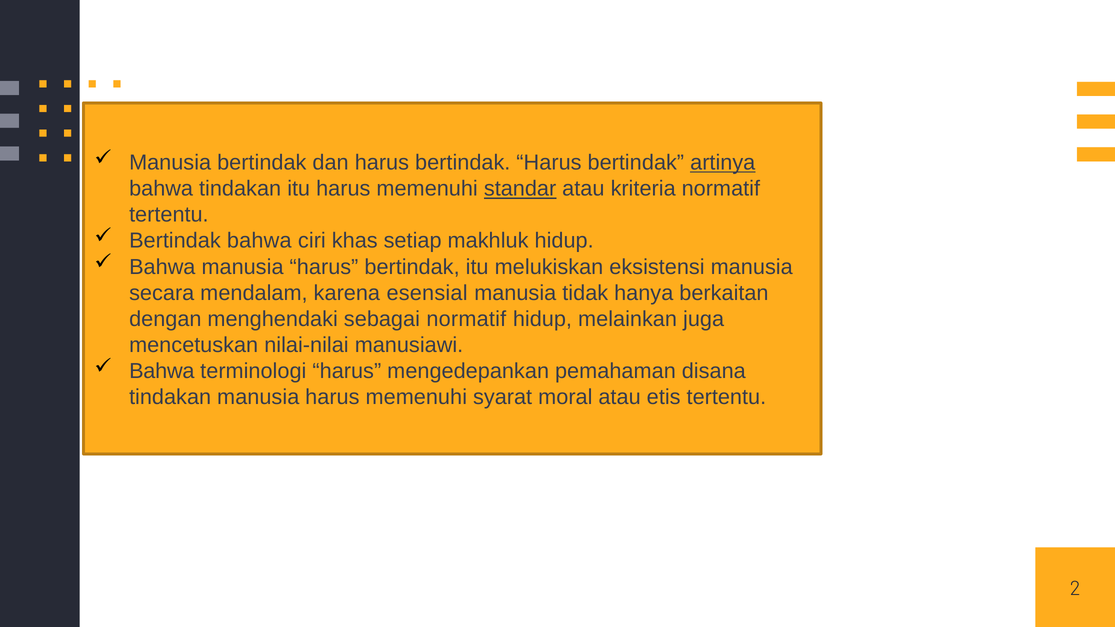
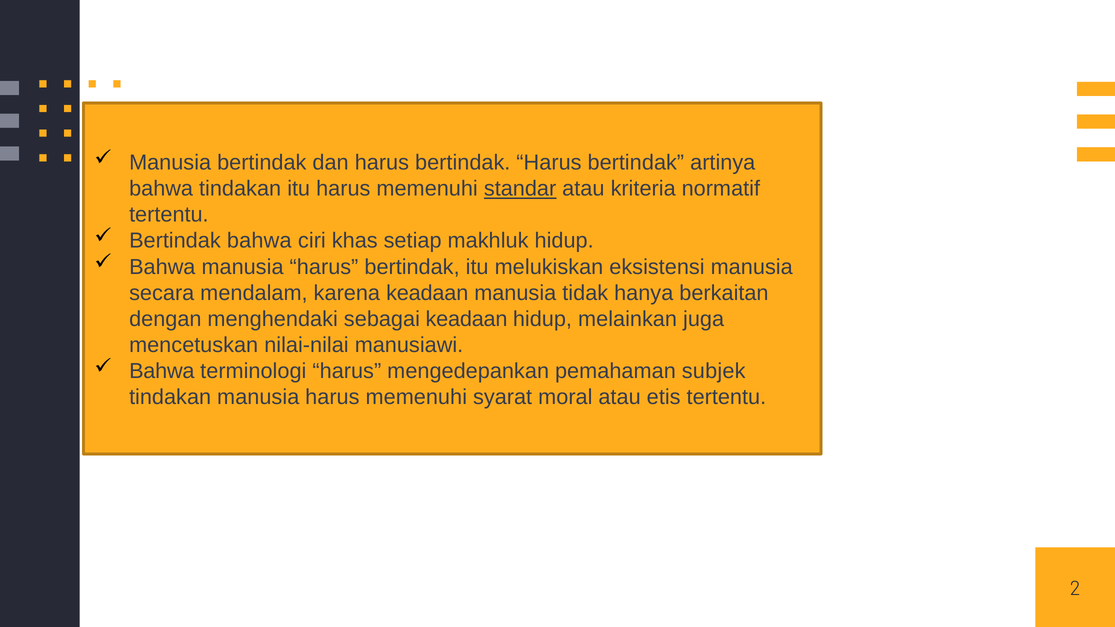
artinya underline: present -> none (723, 163)
karena esensial: esensial -> keadaan (427, 293)
sebagai normatif: normatif -> keadaan (467, 319)
disana: disana -> subjek (714, 371)
